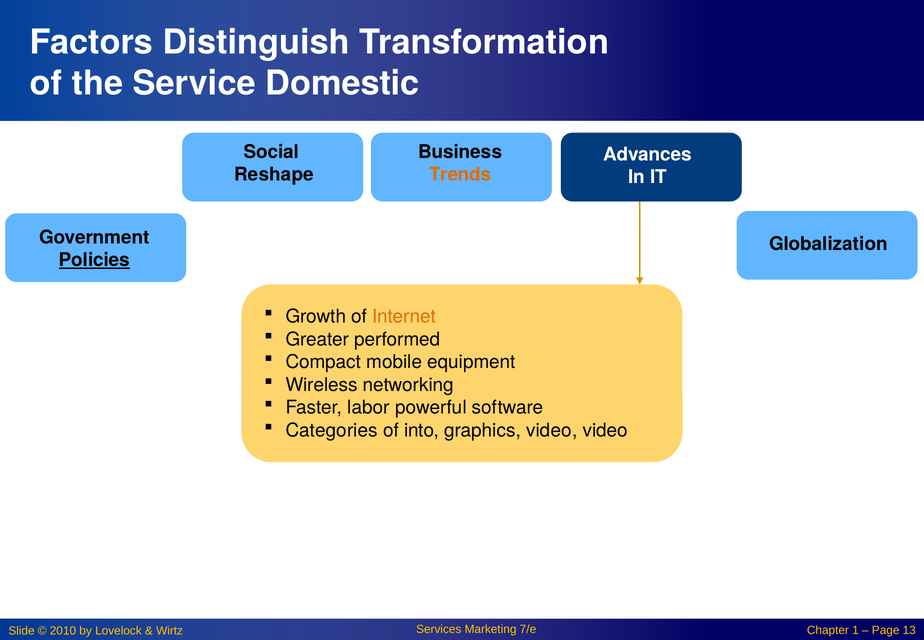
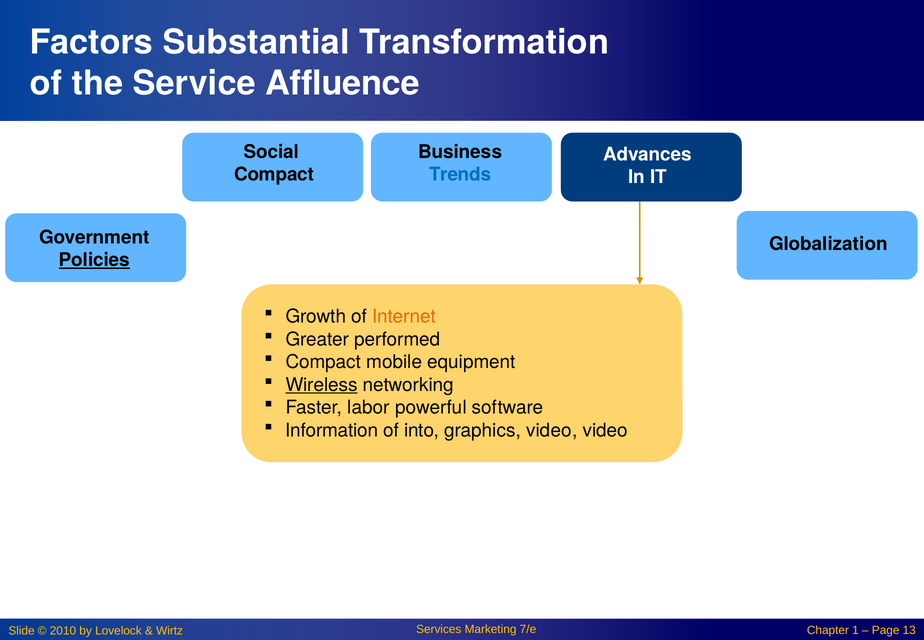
Distinguish: Distinguish -> Substantial (256, 42)
Domestic: Domestic -> Affluence (343, 83)
Reshape: Reshape -> Compact (274, 175)
Trends colour: orange -> blue (460, 175)
Wireless underline: none -> present (322, 385)
Categories: Categories -> Information (332, 430)
